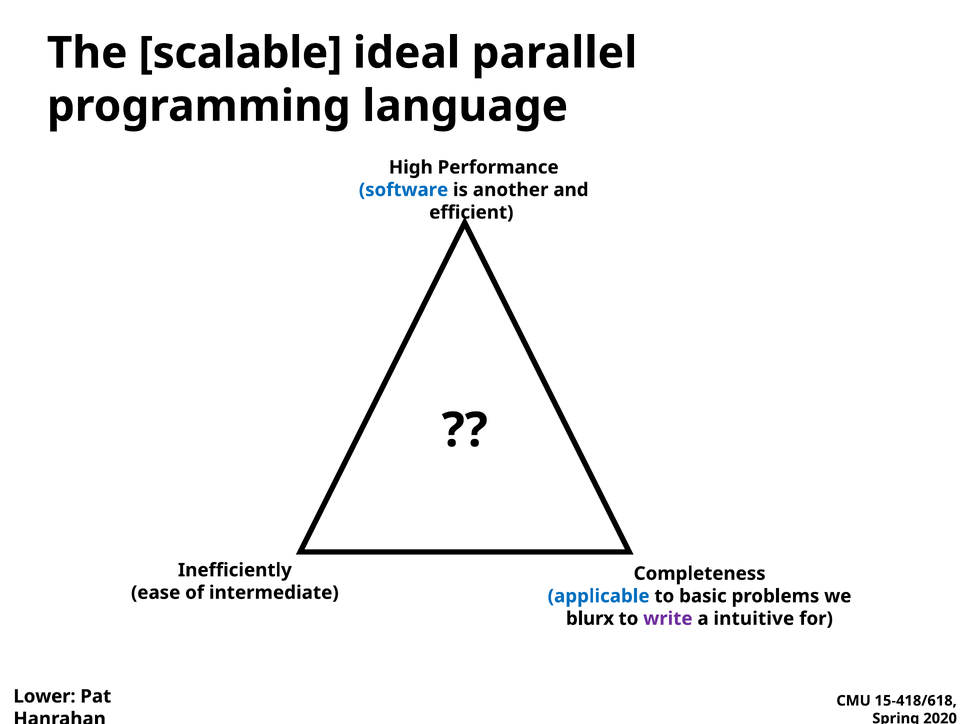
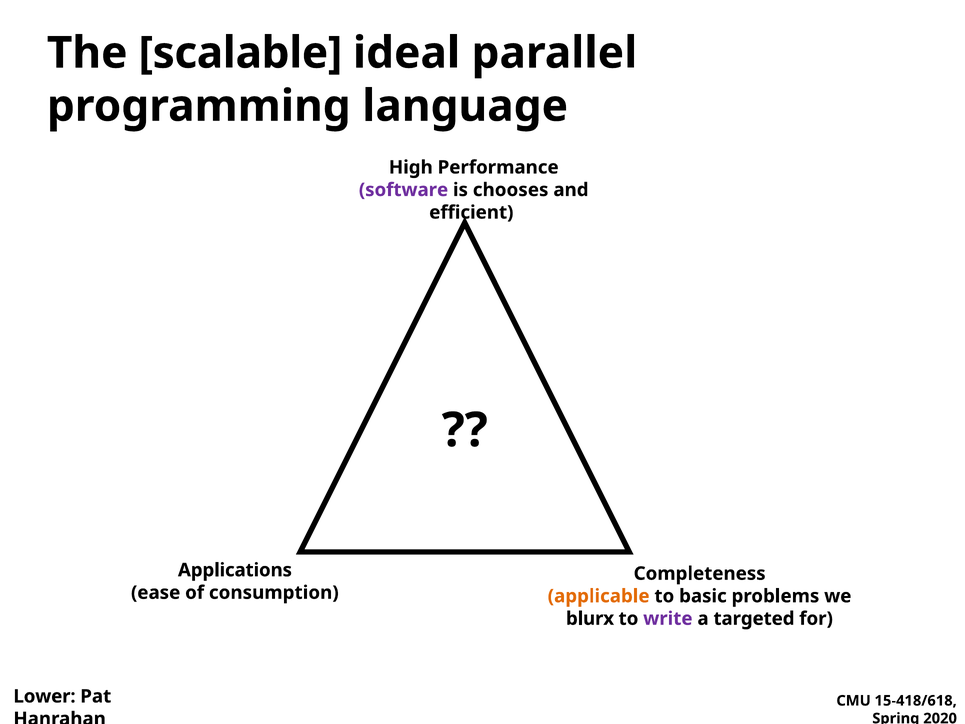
software colour: blue -> purple (404, 190)
another: another -> chooses (511, 190)
Inefficiently: Inefficiently -> Applications (235, 570)
intermediate: intermediate -> consumption (274, 592)
applicable colour: blue -> orange (599, 596)
intuitive: intuitive -> targeted (754, 618)
